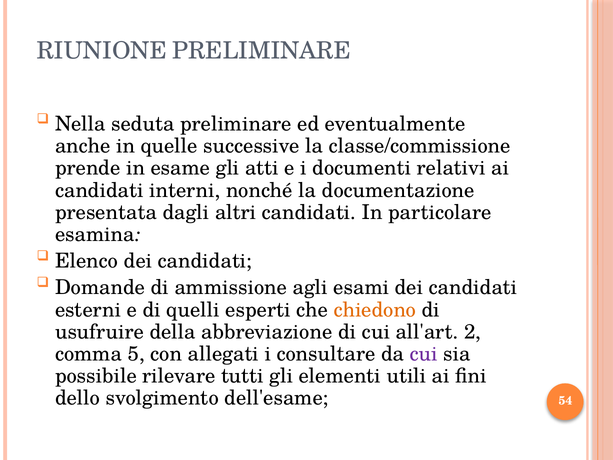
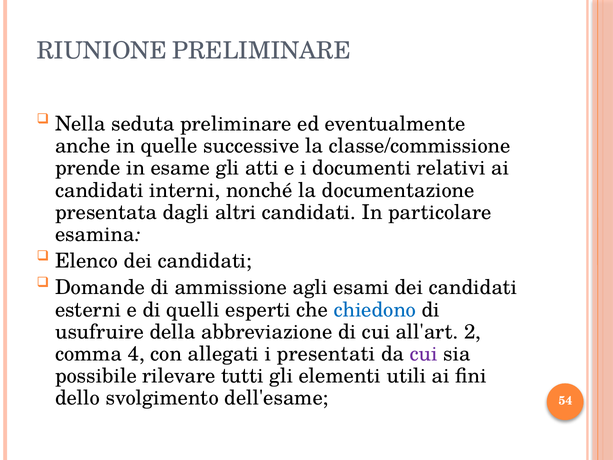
chiedono colour: orange -> blue (375, 310)
5: 5 -> 4 (136, 354)
consultare: consultare -> presentati (326, 354)
